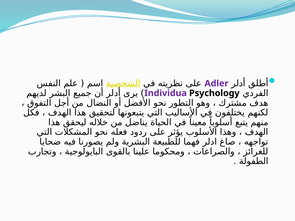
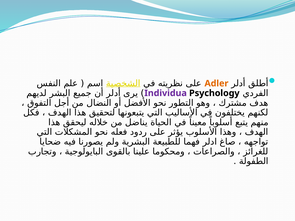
Adler colour: purple -> orange (216, 83)
